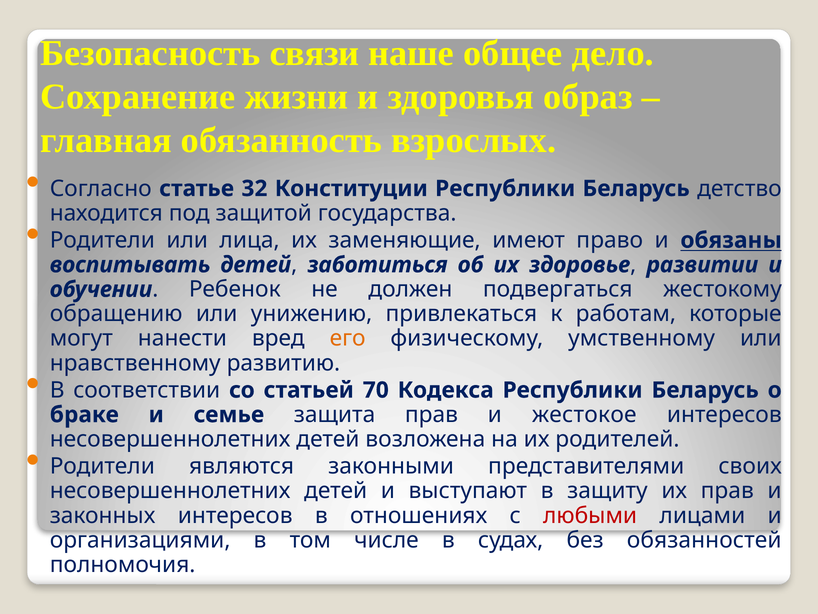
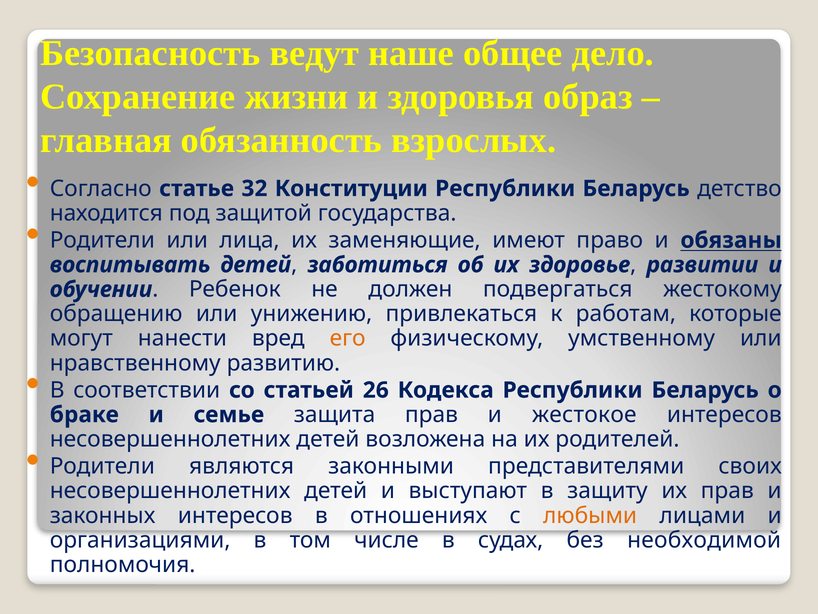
связи: связи -> ведут (314, 53)
70: 70 -> 26 (376, 390)
любыми colour: red -> orange (590, 515)
обязанностей: обязанностей -> необходимой (704, 540)
